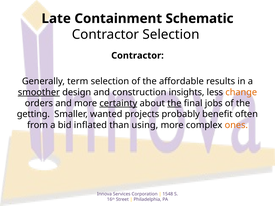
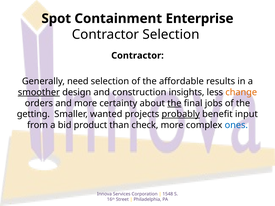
Late: Late -> Spot (56, 19)
Schematic: Schematic -> Enterprise (200, 19)
term: term -> need (78, 81)
certainty underline: present -> none (118, 103)
probably underline: none -> present (181, 114)
often: often -> input (246, 114)
inflated: inflated -> product (90, 125)
using: using -> check (145, 125)
ones colour: orange -> blue (236, 125)
